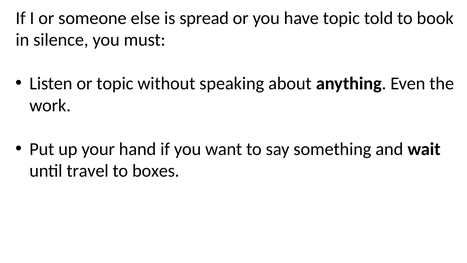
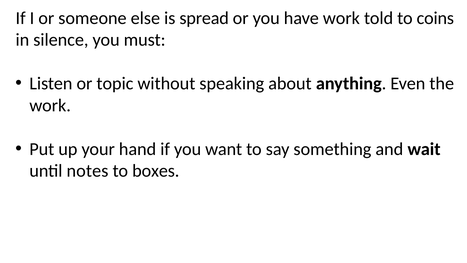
have topic: topic -> work (341, 18)
book: book -> coins (435, 18)
travel: travel -> notes (87, 171)
